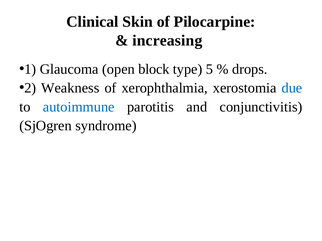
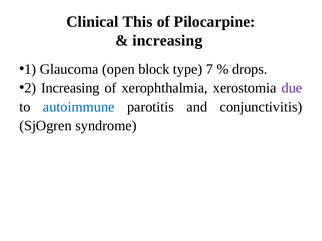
Skin: Skin -> This (138, 22)
5: 5 -> 7 (209, 69)
Weakness: Weakness -> Increasing (70, 88)
due colour: blue -> purple (292, 88)
